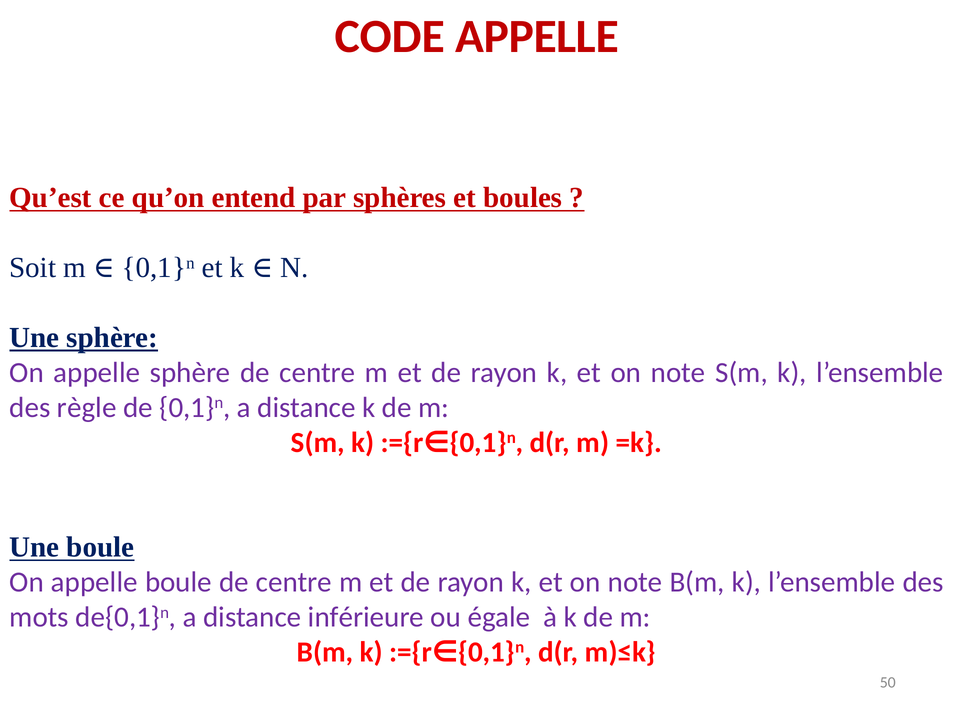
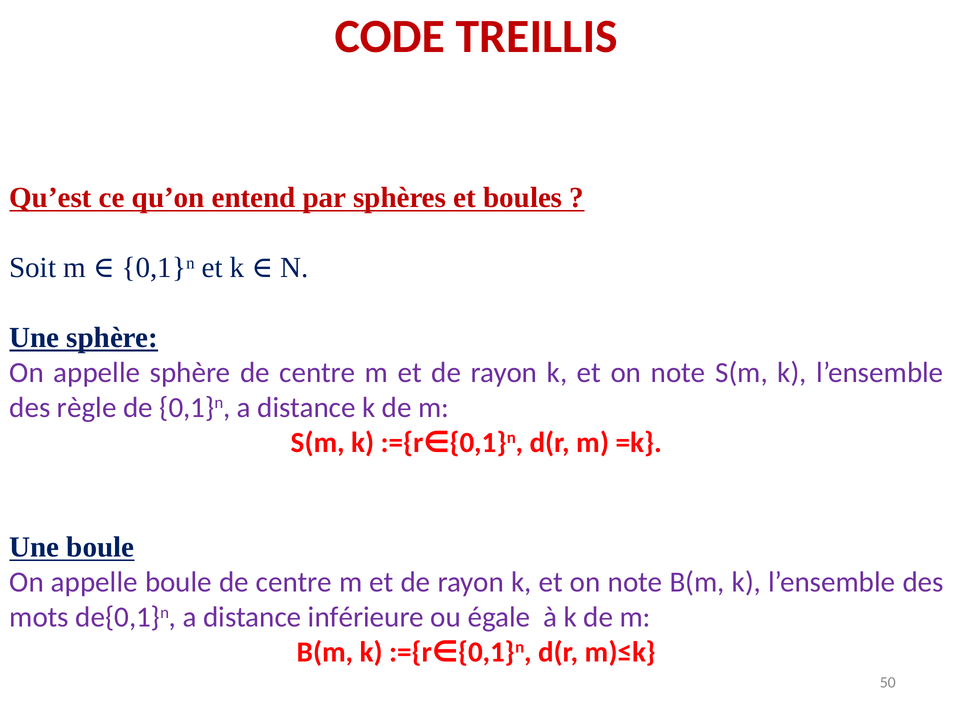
CODE APPELLE: APPELLE -> TREILLIS (537, 37)
